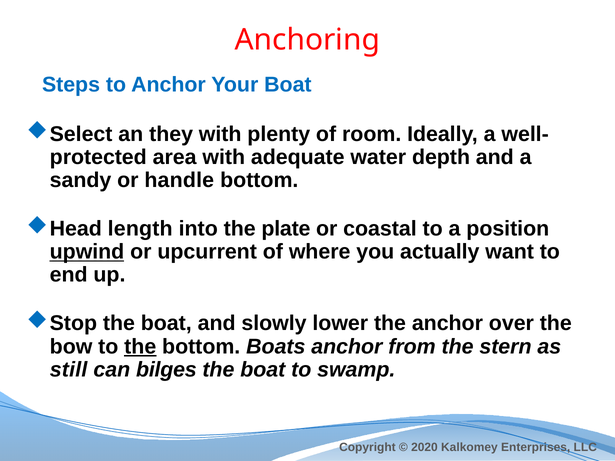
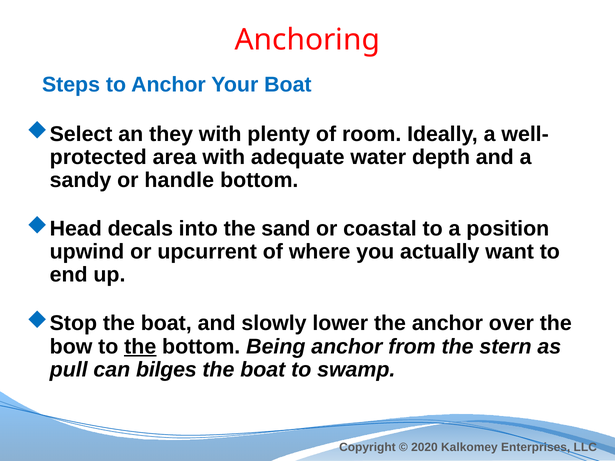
length: length -> decals (140, 229)
plate: plate -> sand (286, 229)
upwind underline: present -> none (87, 252)
Boats: Boats -> Being (276, 347)
still: still -> pull (69, 370)
